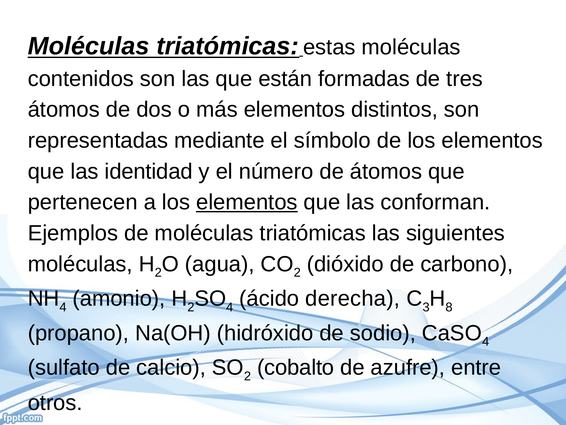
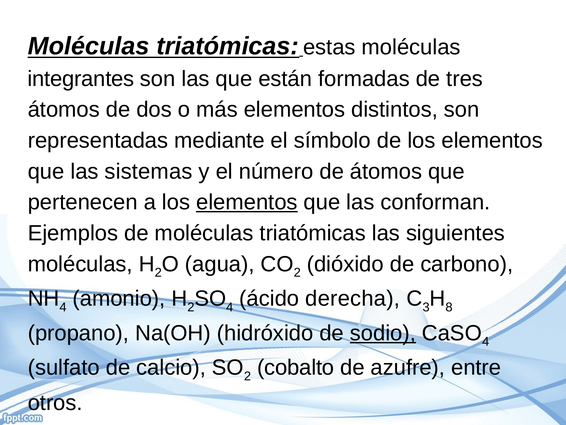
contenidos: contenidos -> integrantes (81, 79)
identidad: identidad -> sistemas (149, 171)
sodio underline: none -> present (383, 333)
